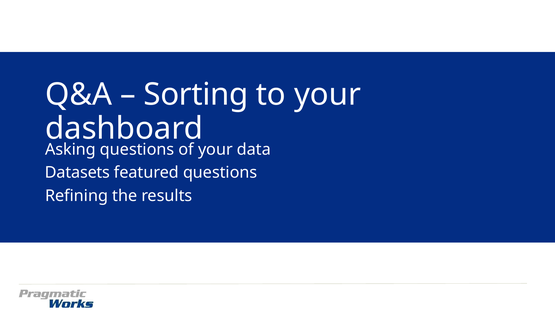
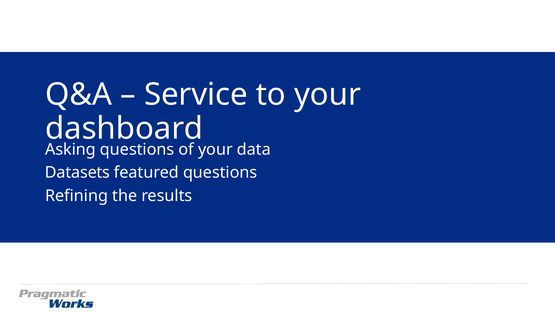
Sorting: Sorting -> Service (196, 95)
